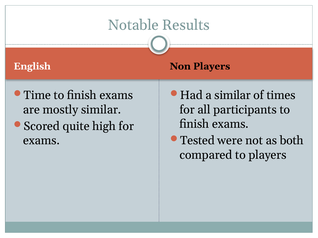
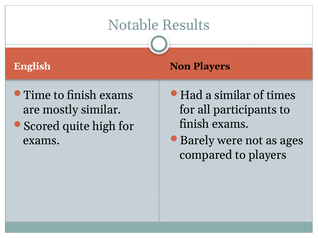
Tested: Tested -> Barely (197, 141)
both: both -> ages (292, 141)
